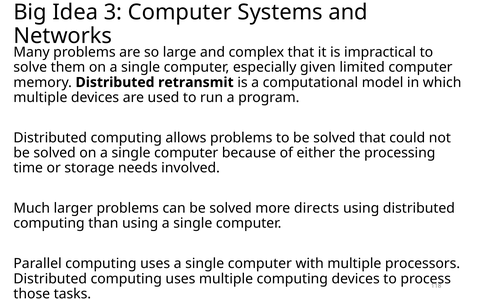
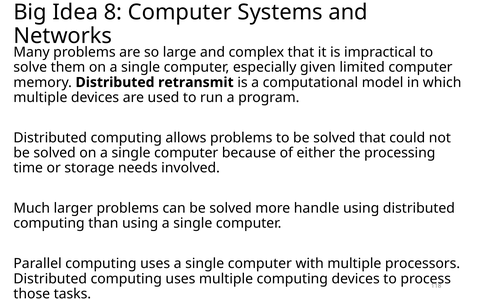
3: 3 -> 8 (113, 12)
directs: directs -> handle (317, 208)
